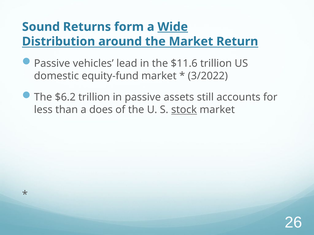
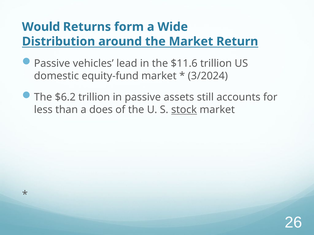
Sound: Sound -> Would (41, 27)
Wide underline: present -> none (173, 27)
3/2022: 3/2022 -> 3/2024 (208, 76)
